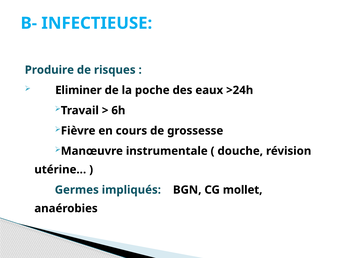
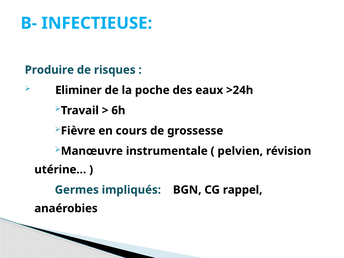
douche: douche -> pelvien (240, 151)
mollet: mollet -> rappel (243, 190)
